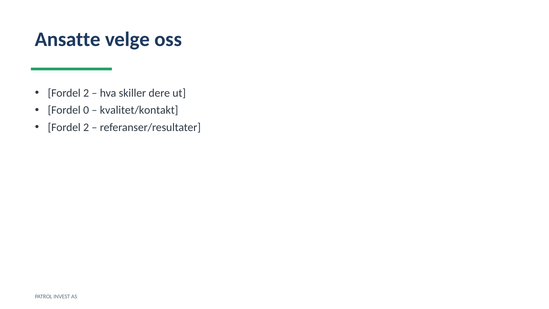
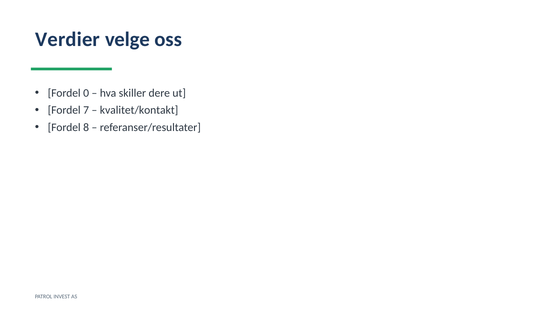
Ansatte: Ansatte -> Verdier (68, 39)
2: 2 -> 0 (86, 93)
0: 0 -> 7 (86, 110)
2: 2 -> 8 (86, 127)
